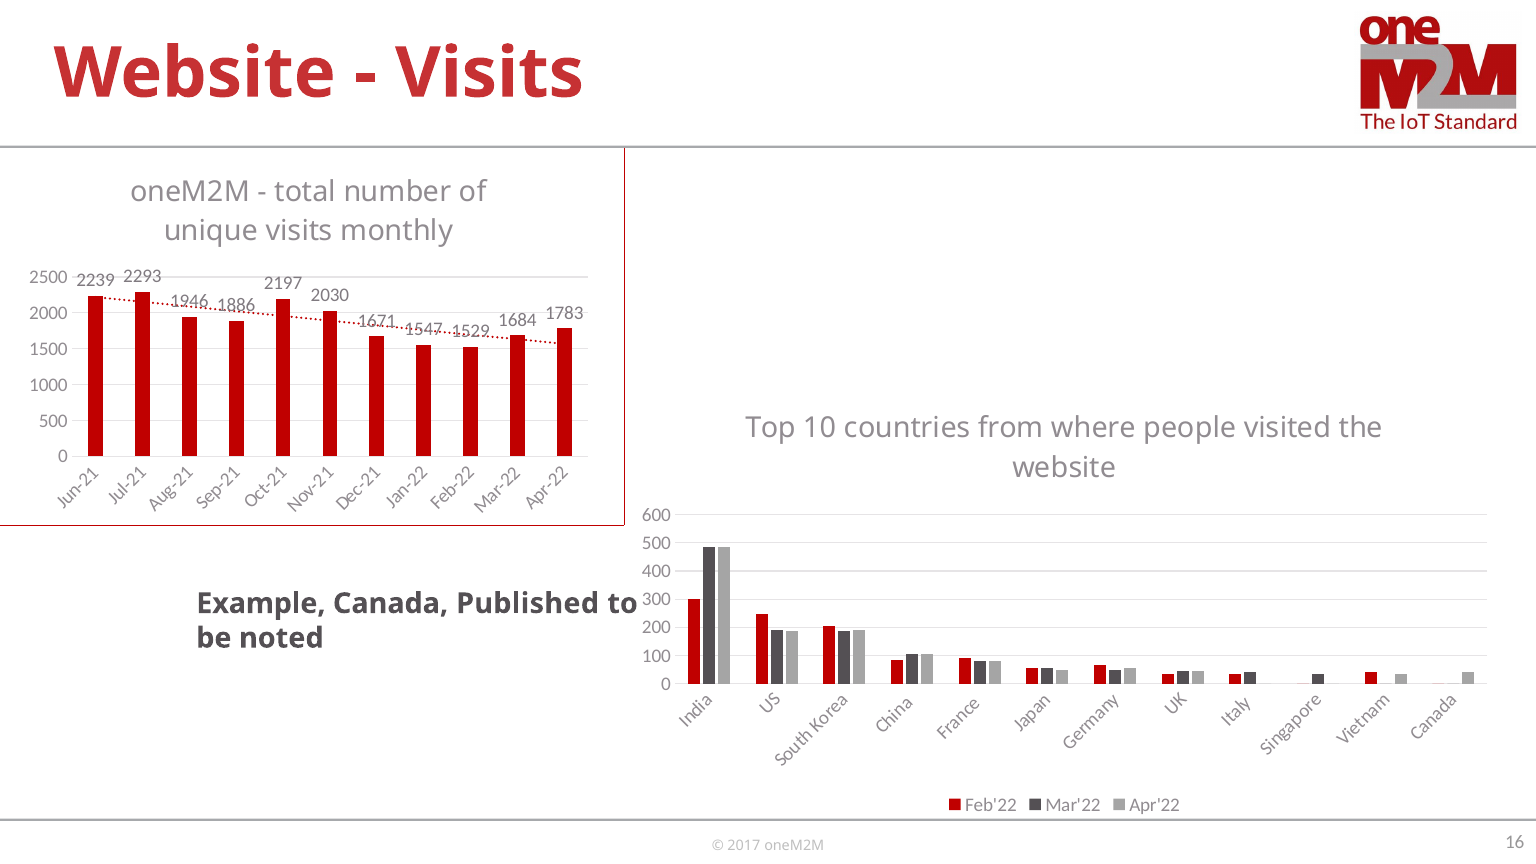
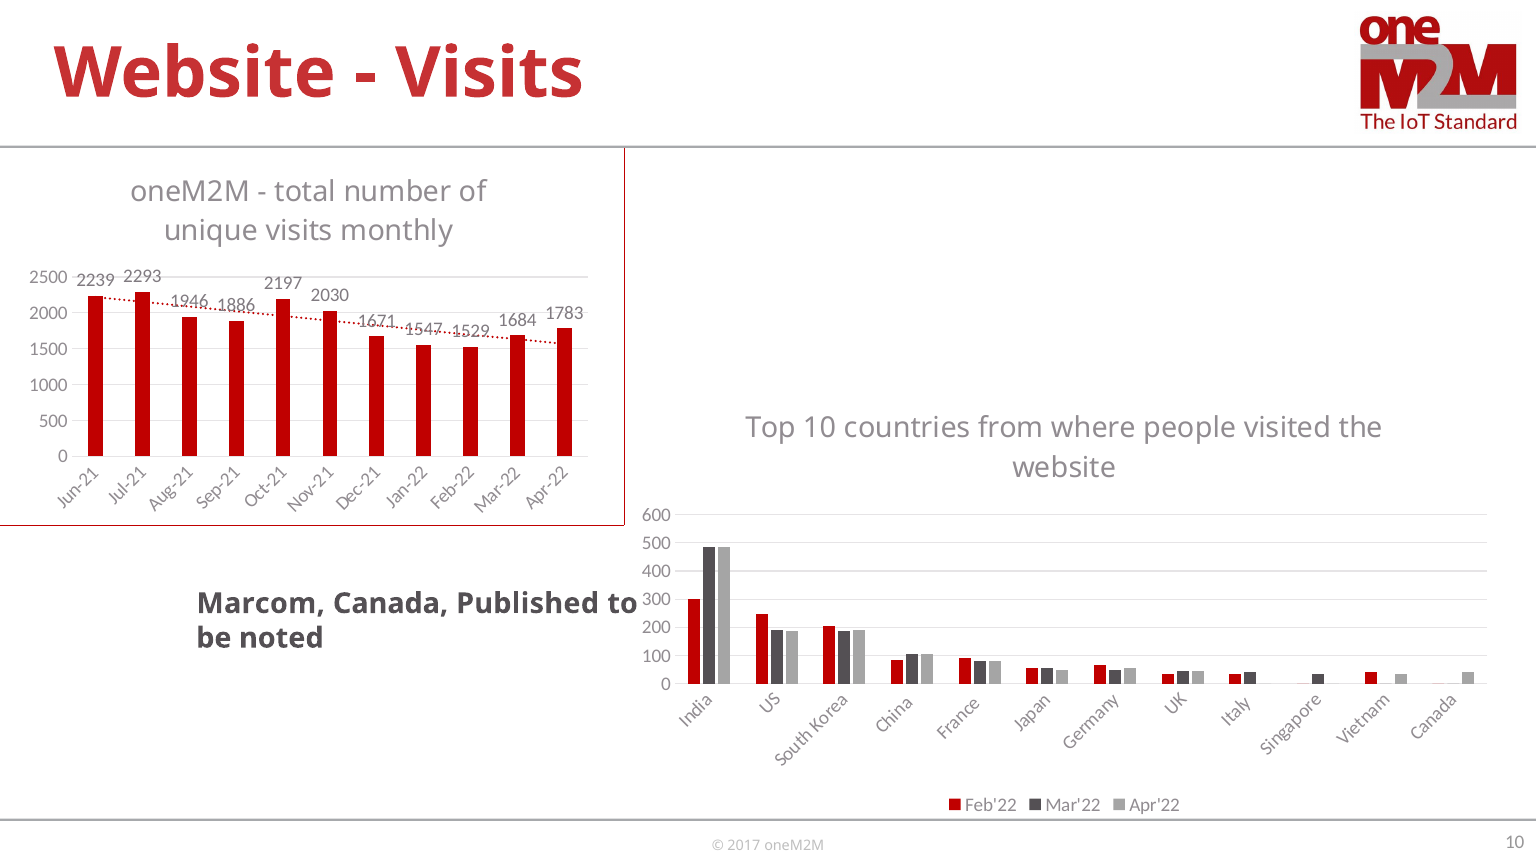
Example: Example -> Marcom (261, 603)
oneM2M 16: 16 -> 10 (1515, 842)
